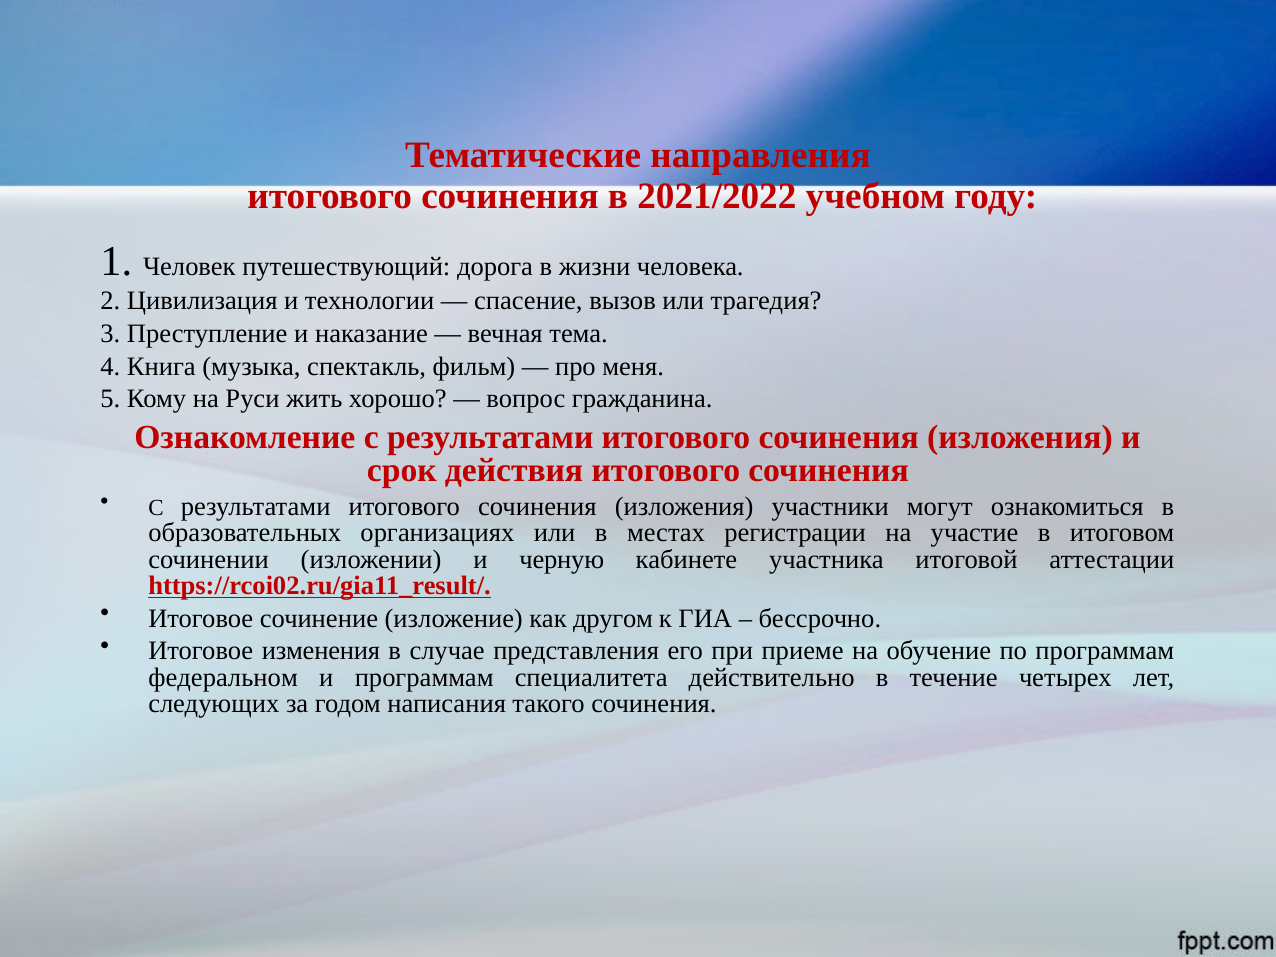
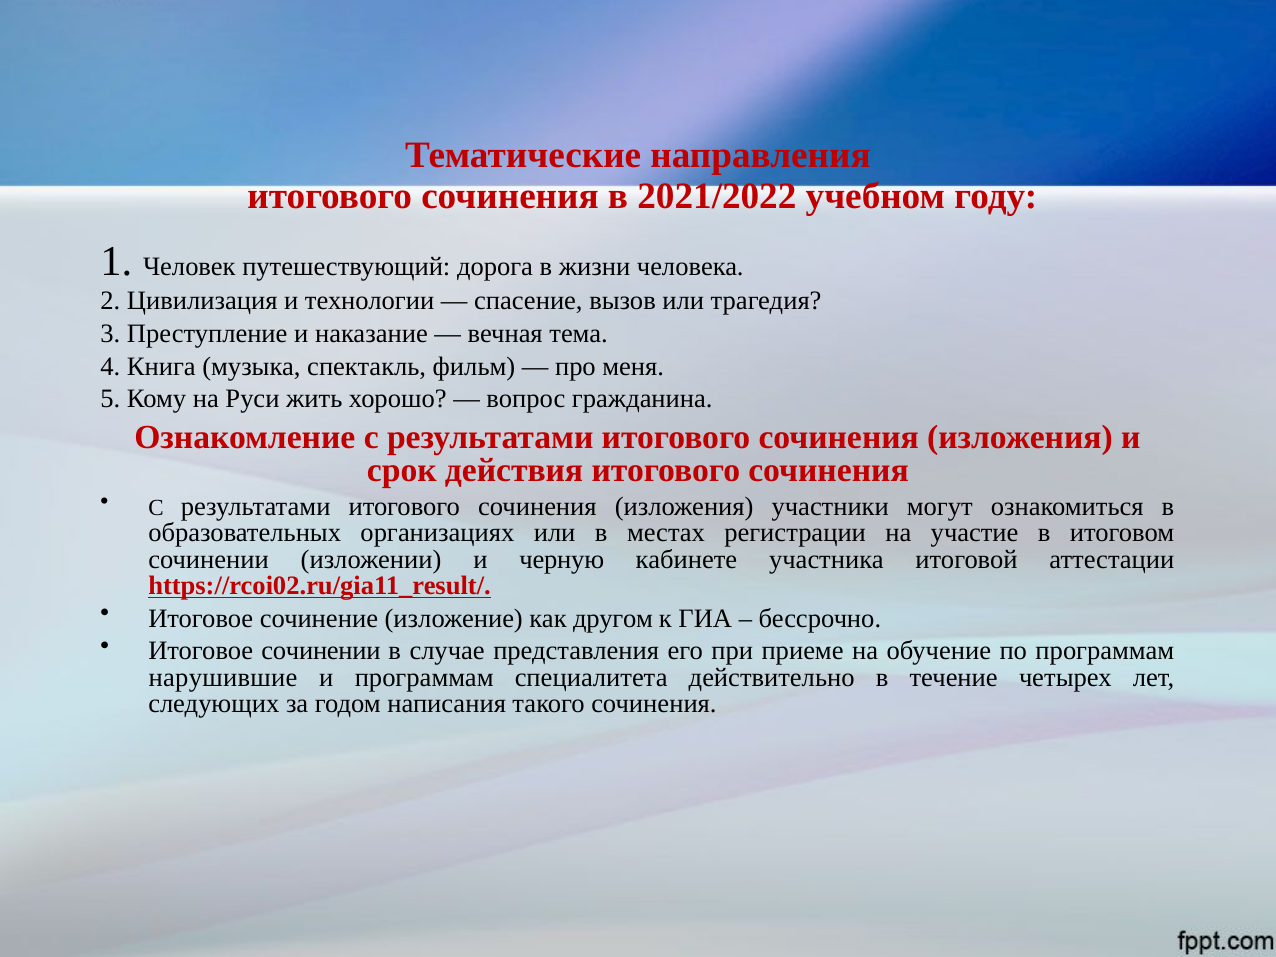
Итоговое изменения: изменения -> сочинении (321, 651)
федеральном: федеральном -> нарушившие (223, 678)
